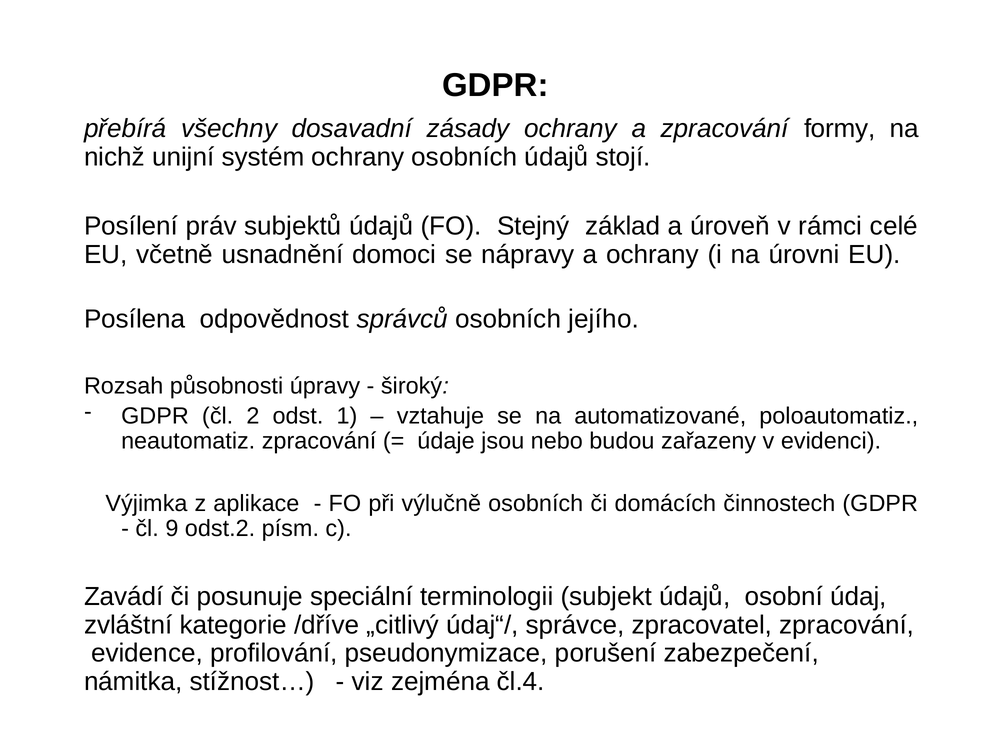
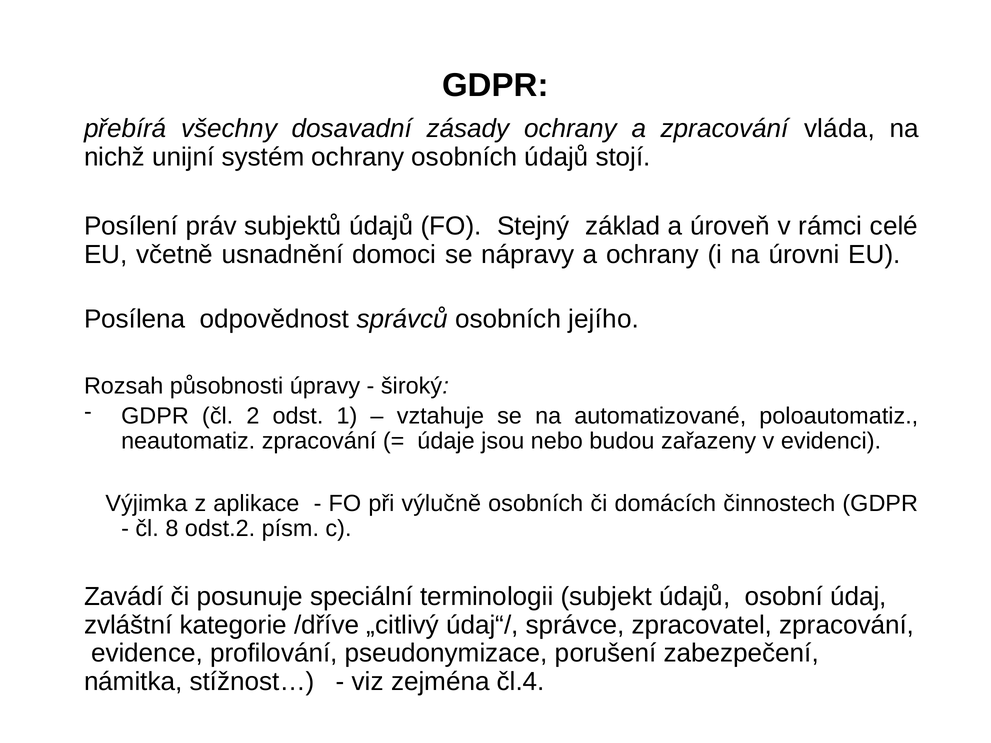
formy: formy -> vláda (839, 129)
9: 9 -> 8 (172, 529)
